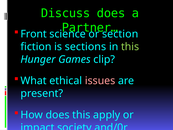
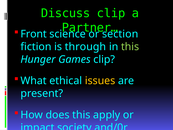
Discuss does: does -> clip (111, 13)
sections: sections -> through (85, 47)
issues colour: pink -> yellow (100, 81)
